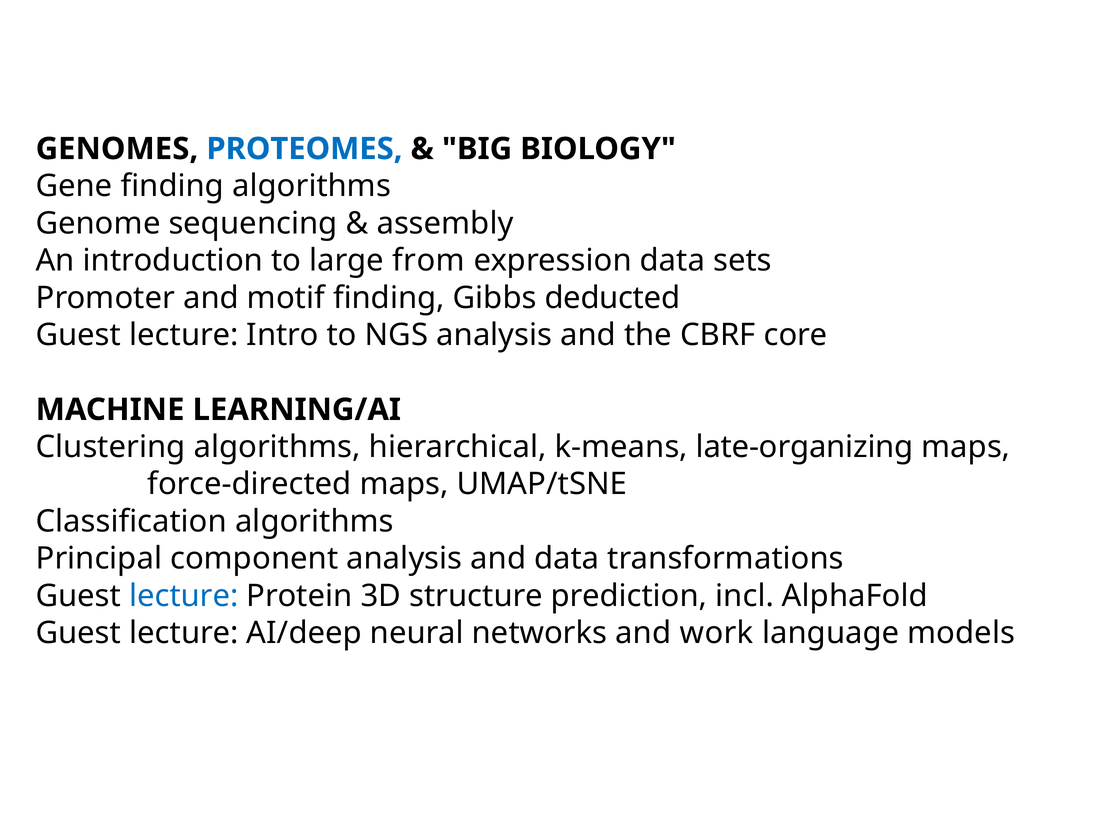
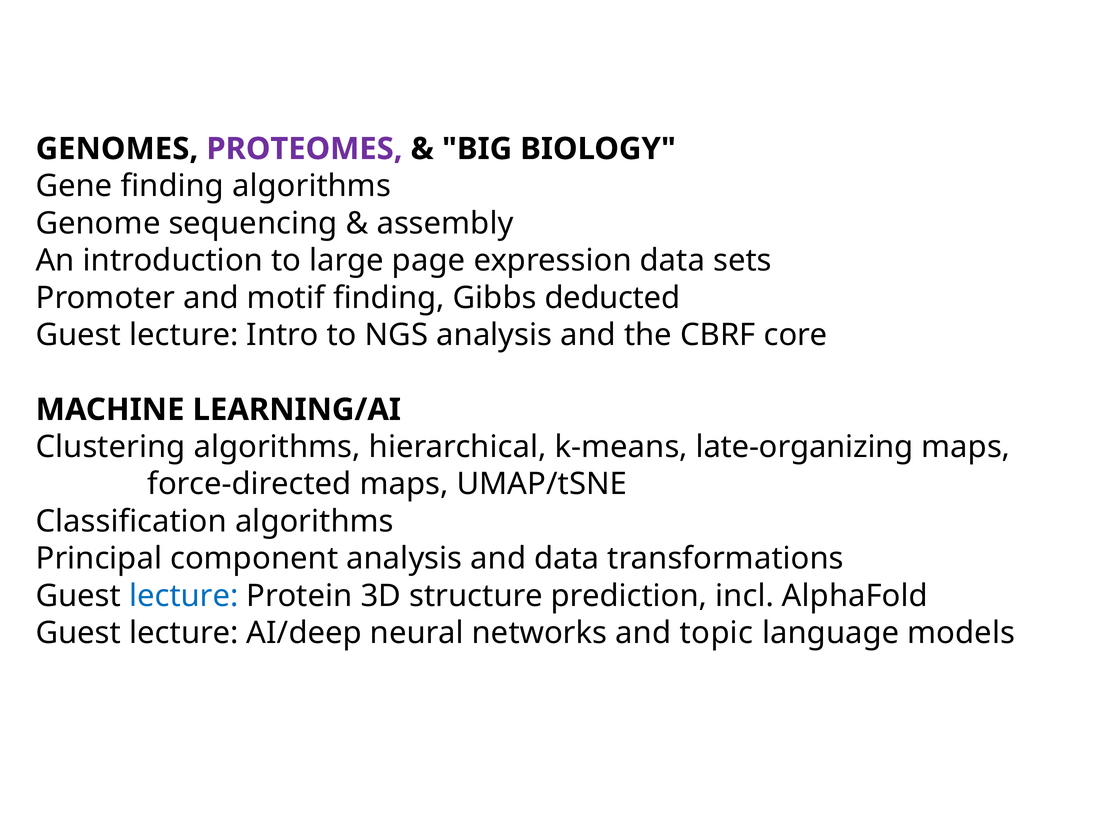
PROTEOMES colour: blue -> purple (304, 149)
from: from -> page (429, 261)
work: work -> topic (717, 634)
